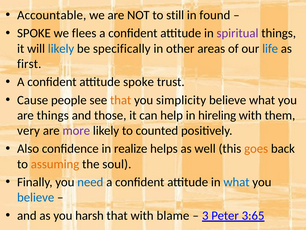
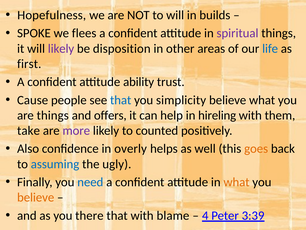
Accountable: Accountable -> Hopefulness (52, 15)
to still: still -> will (175, 15)
found: found -> builds (215, 15)
likely colour: blue -> purple (61, 48)
specifically: specifically -> disposition (122, 48)
attitude spoke: spoke -> ability (139, 82)
that colour: orange -> blue (121, 100)
those: those -> offers (110, 115)
very: very -> take (29, 130)
realize: realize -> overly (131, 148)
assuming colour: orange -> blue (55, 164)
soul: soul -> ugly (117, 164)
what colour: blue -> orange (237, 182)
believe colour: blue -> orange (36, 197)
harsh: harsh -> there (89, 215)
3: 3 -> 4 (205, 215)
3:65: 3:65 -> 3:39 (253, 215)
